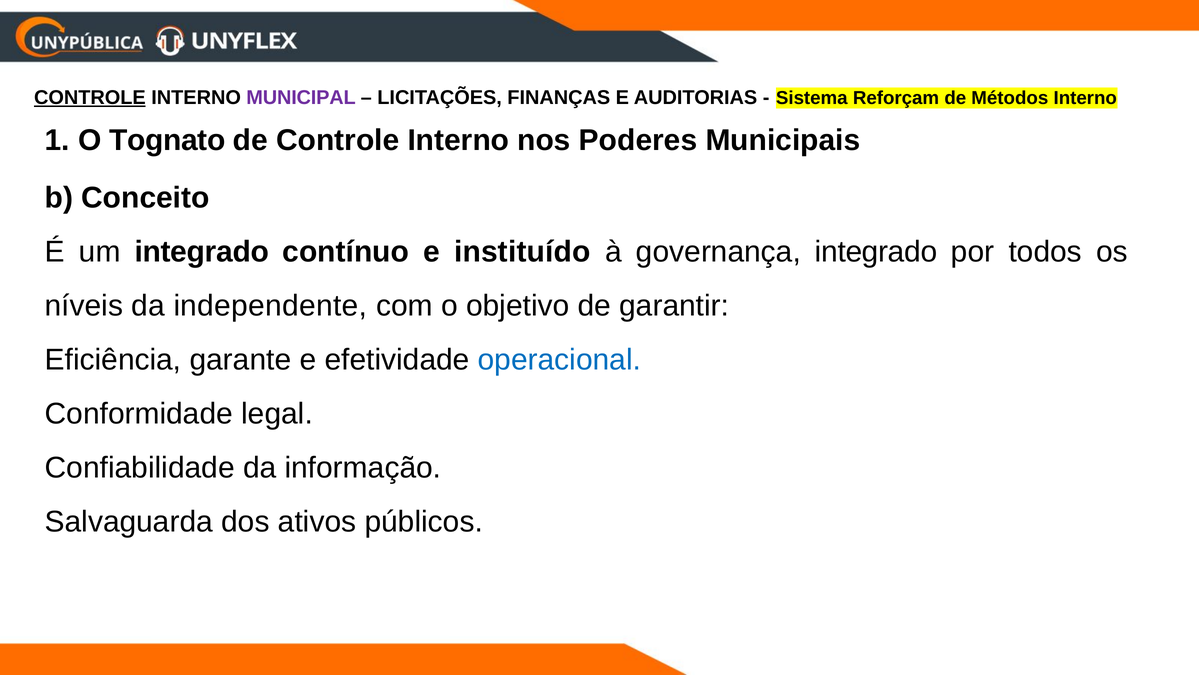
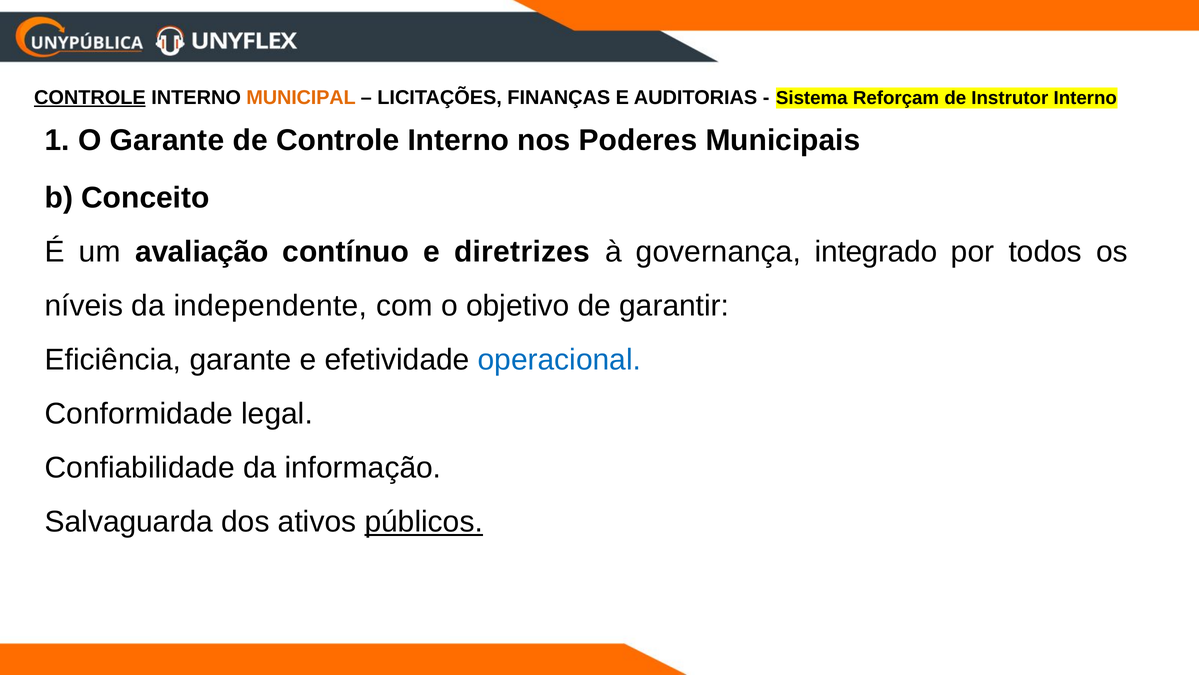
MUNICIPAL colour: purple -> orange (301, 98)
Métodos: Métodos -> Instrutor (1010, 98)
O Tognato: Tognato -> Garante (167, 140)
um integrado: integrado -> avaliação (202, 252)
instituído: instituído -> diretrizes (522, 252)
públicos underline: none -> present (424, 522)
